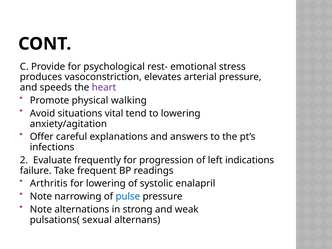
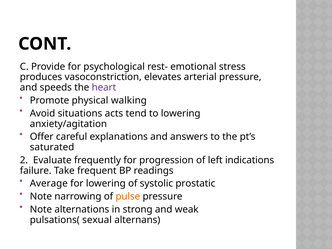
vital: vital -> acts (114, 113)
infections: infections -> saturated (52, 147)
Arthritis: Arthritis -> Average (49, 184)
enalapril: enalapril -> prostatic (195, 184)
pulse colour: blue -> orange (128, 196)
